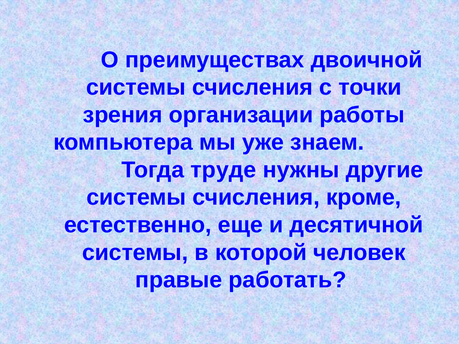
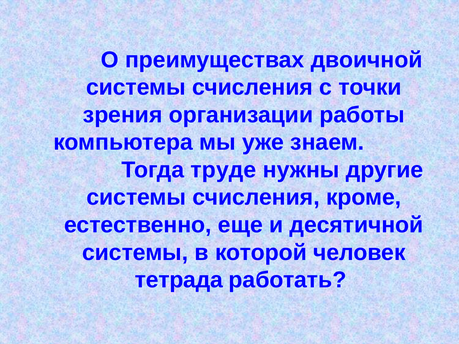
правые: правые -> тетрада (179, 280)
